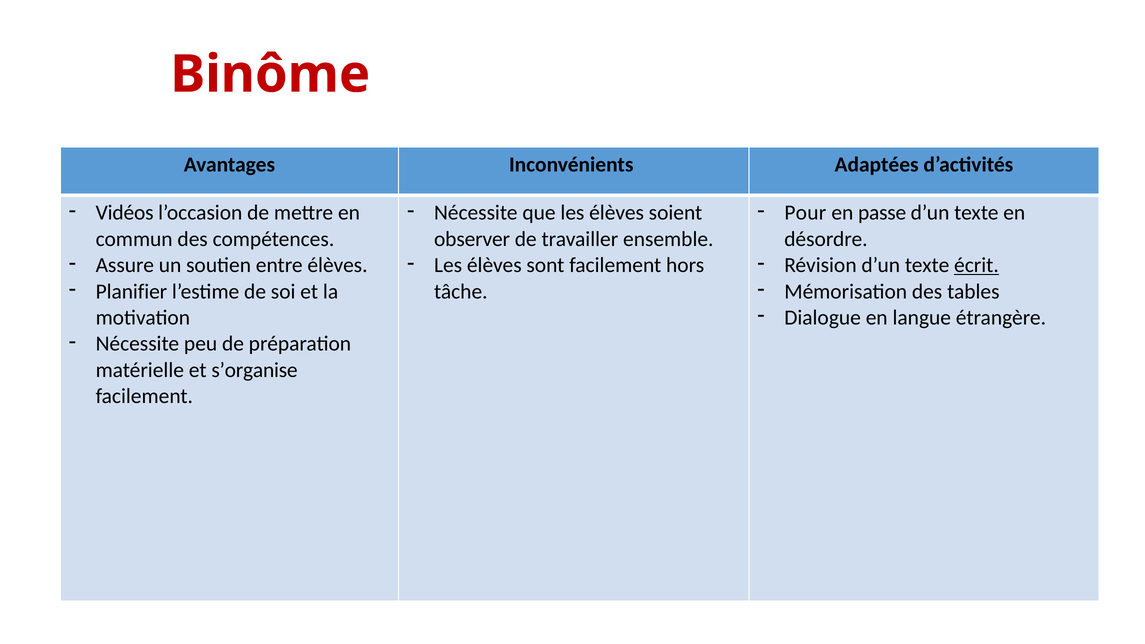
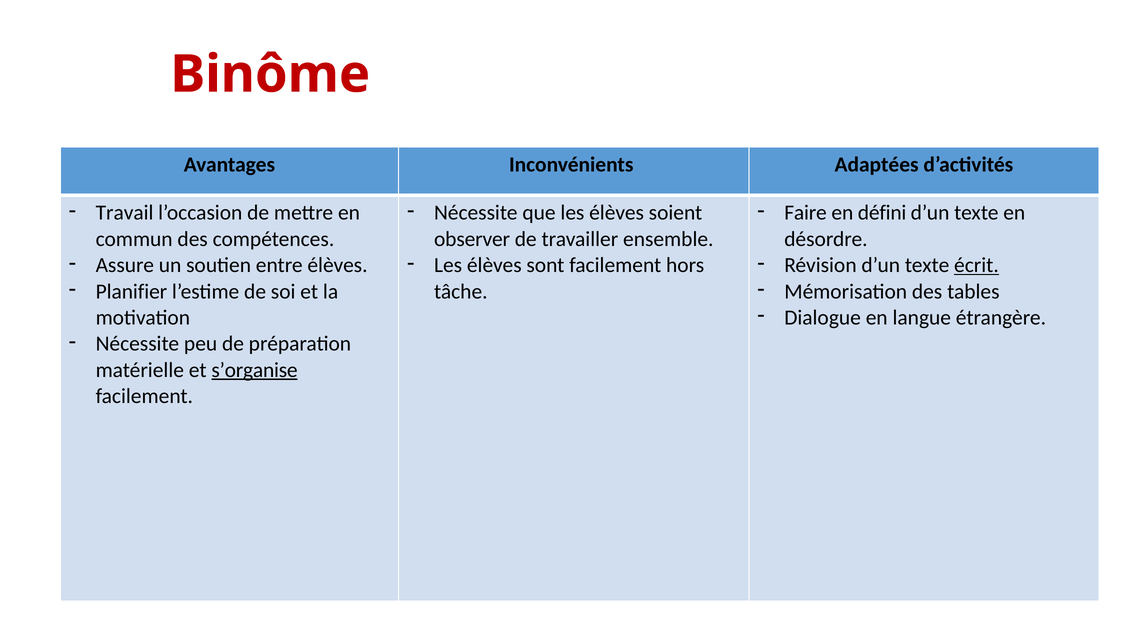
Vidéos: Vidéos -> Travail (125, 213)
Pour: Pour -> Faire (806, 213)
passe: passe -> défini (882, 213)
s’organise underline: none -> present (255, 370)
